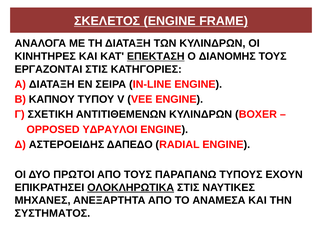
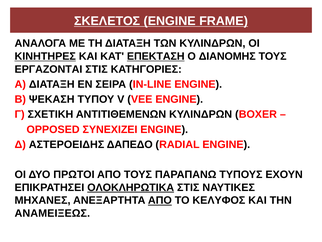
ΚΙΝΗΤΗΡΕΣ underline: none -> present (45, 56)
ΚΑΠΝΟΥ: ΚΑΠΝΟΥ -> ΨΕΚΑΣΗ (52, 99)
ΥΔΡΑΥΛΟΙ: ΥΔΡΑΥΛΟΙ -> ΣΥΝΕΧΙΖΕΙ (110, 129)
ΑΠΟ underline: none -> present (160, 200)
ΑΝΑΜΕΣΑ: ΑΝΑΜΕΣΑ -> ΚΕΛΥΦΟΣ (219, 200)
ΣΥΣΤΗΜΑΤΟΣ: ΣΥΣΤΗΜΑΤΟΣ -> ΑΝΑΜΕΙΞΕΩΣ (52, 213)
